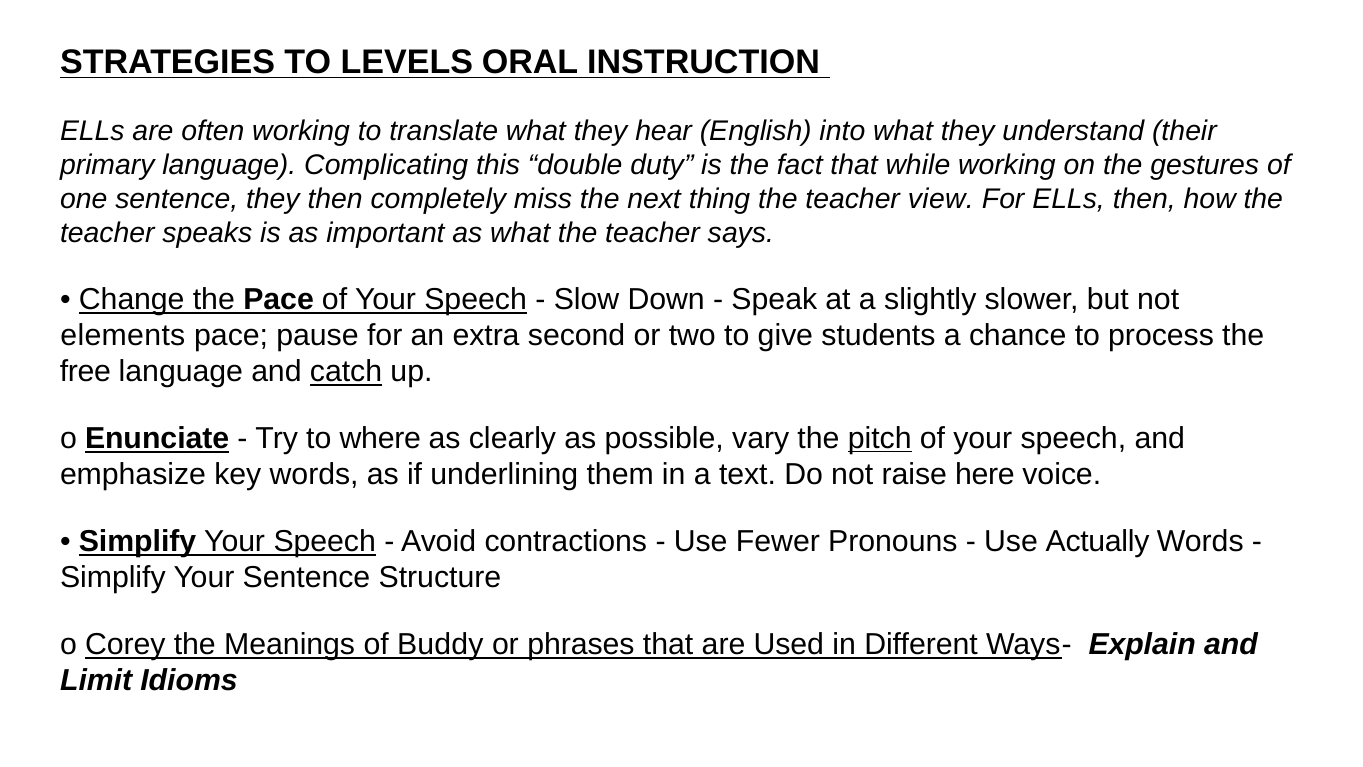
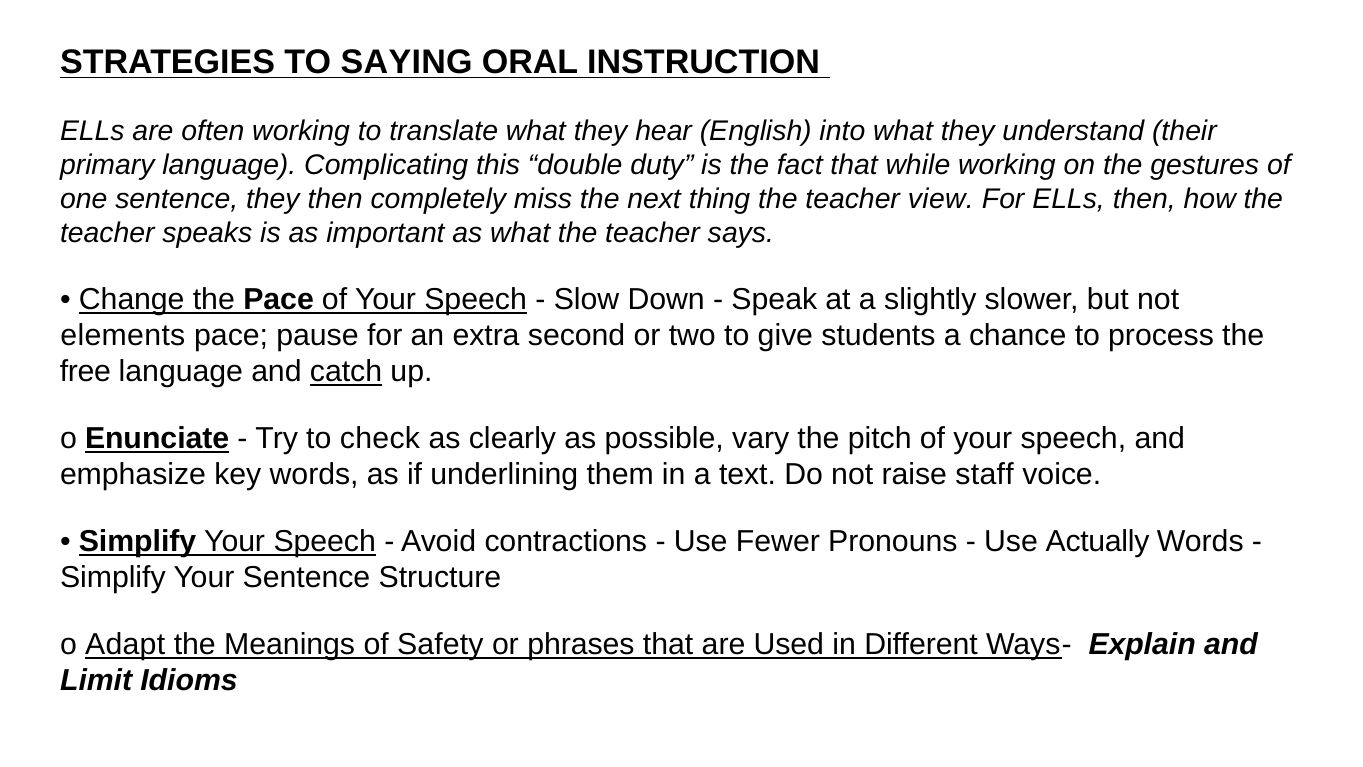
LEVELS: LEVELS -> SAYING (407, 62)
where: where -> check (380, 438)
pitch underline: present -> none (880, 438)
here: here -> staff (985, 475)
Corey: Corey -> Adapt (125, 644)
Buddy: Buddy -> Safety (440, 644)
